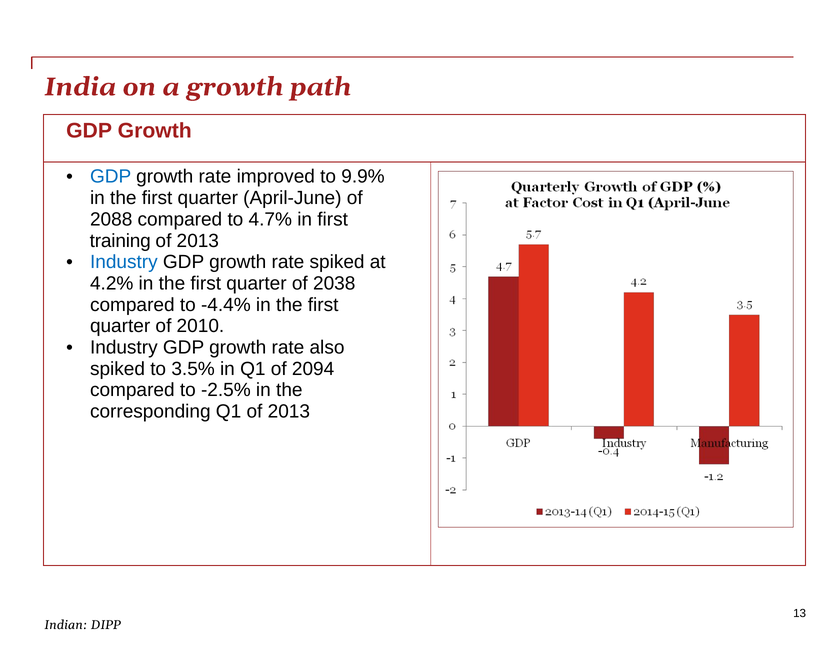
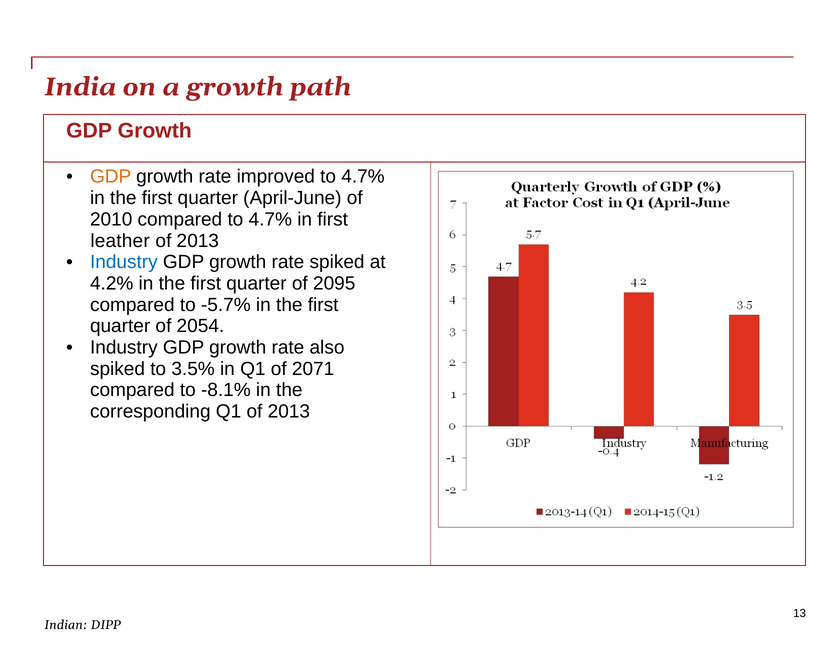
GDP colour: blue -> orange (111, 177)
improved to 9.9%: 9.9% -> 4.7% (363, 177)
2088: 2088 -> 2010 (111, 219)
training: training -> leather (120, 241)
2038: 2038 -> 2095 (334, 283)
-4.4%: -4.4% -> -5.7% (226, 305)
2010: 2010 -> 2054 (200, 326)
2094: 2094 -> 2071 (313, 369)
-2.5%: -2.5% -> -8.1% (226, 390)
